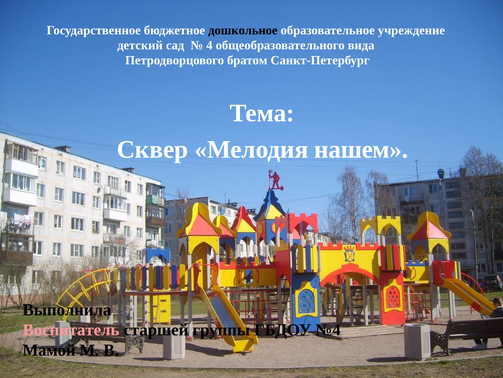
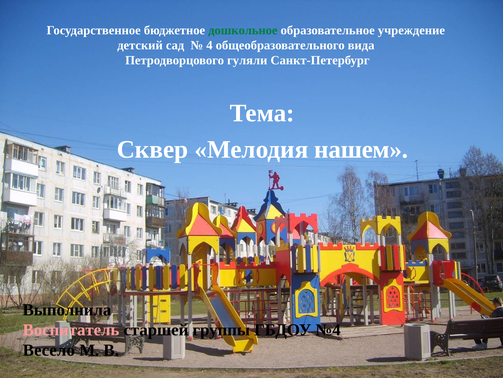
дошкольное colour: black -> green (243, 30)
братом: братом -> гуляли (247, 60)
Мамой: Мамой -> Весело (49, 350)
